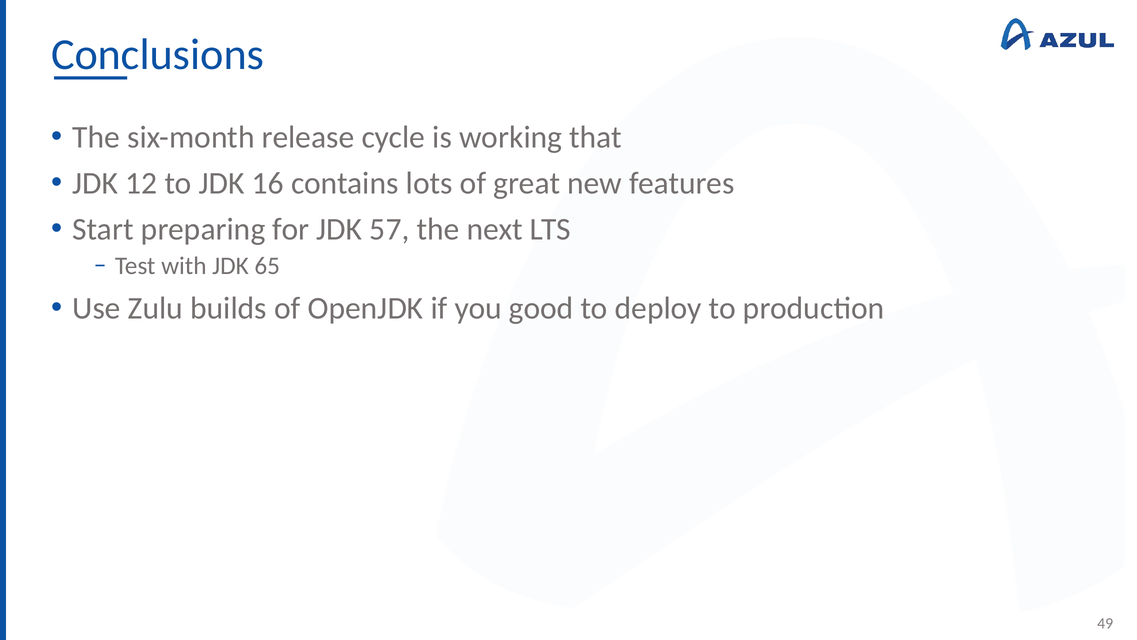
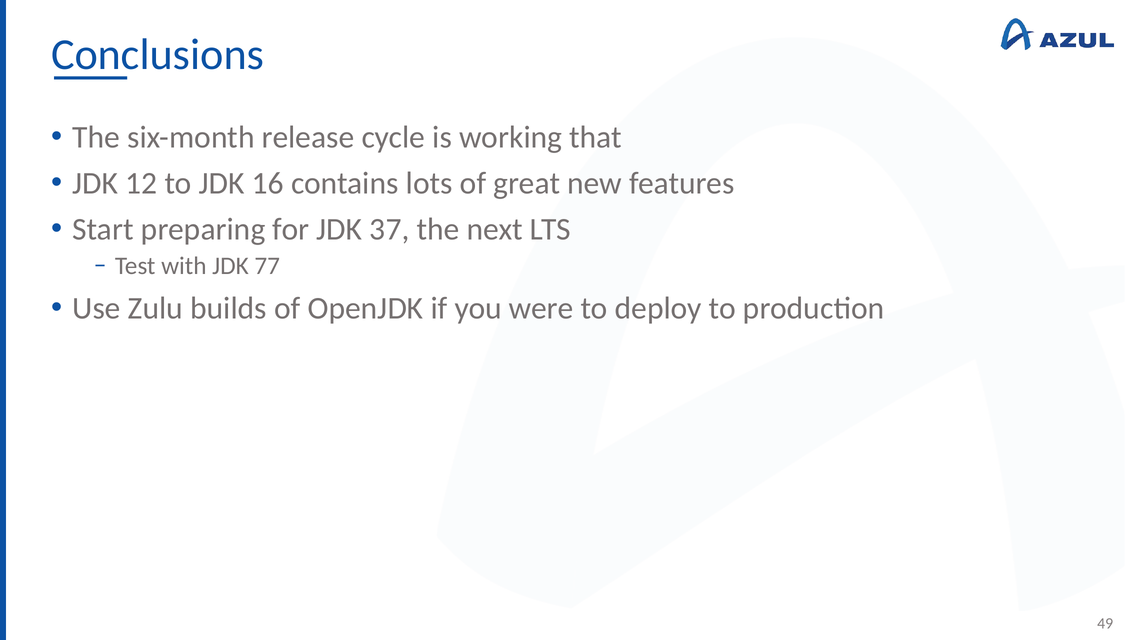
57: 57 -> 37 (389, 229)
65: 65 -> 77 (267, 266)
good: good -> were (541, 308)
